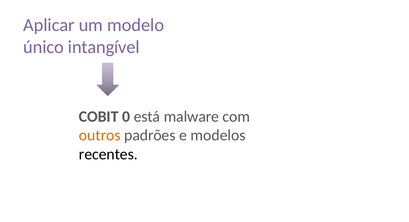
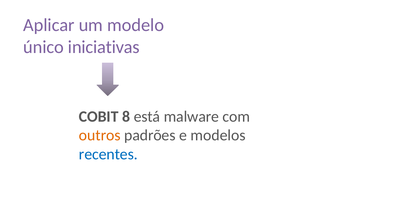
intangível: intangível -> iniciativas (104, 47)
0: 0 -> 8 (126, 116)
recentes colour: black -> blue (108, 154)
